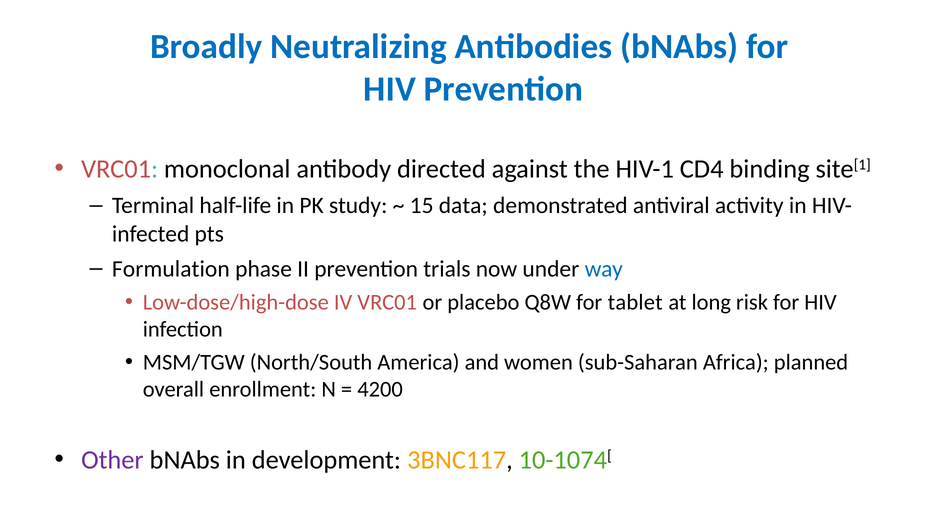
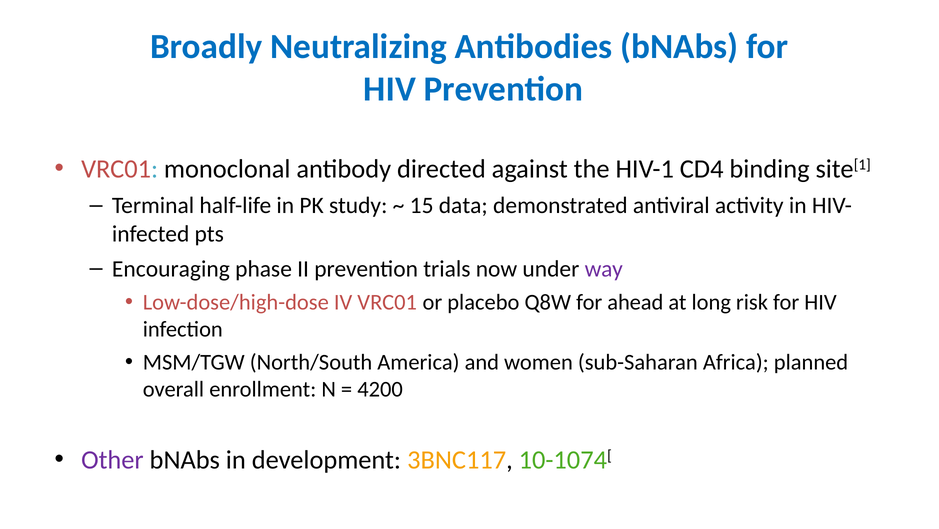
Formulation: Formulation -> Encouraging (171, 269)
way colour: blue -> purple (604, 269)
tablet: tablet -> ahead (635, 302)
